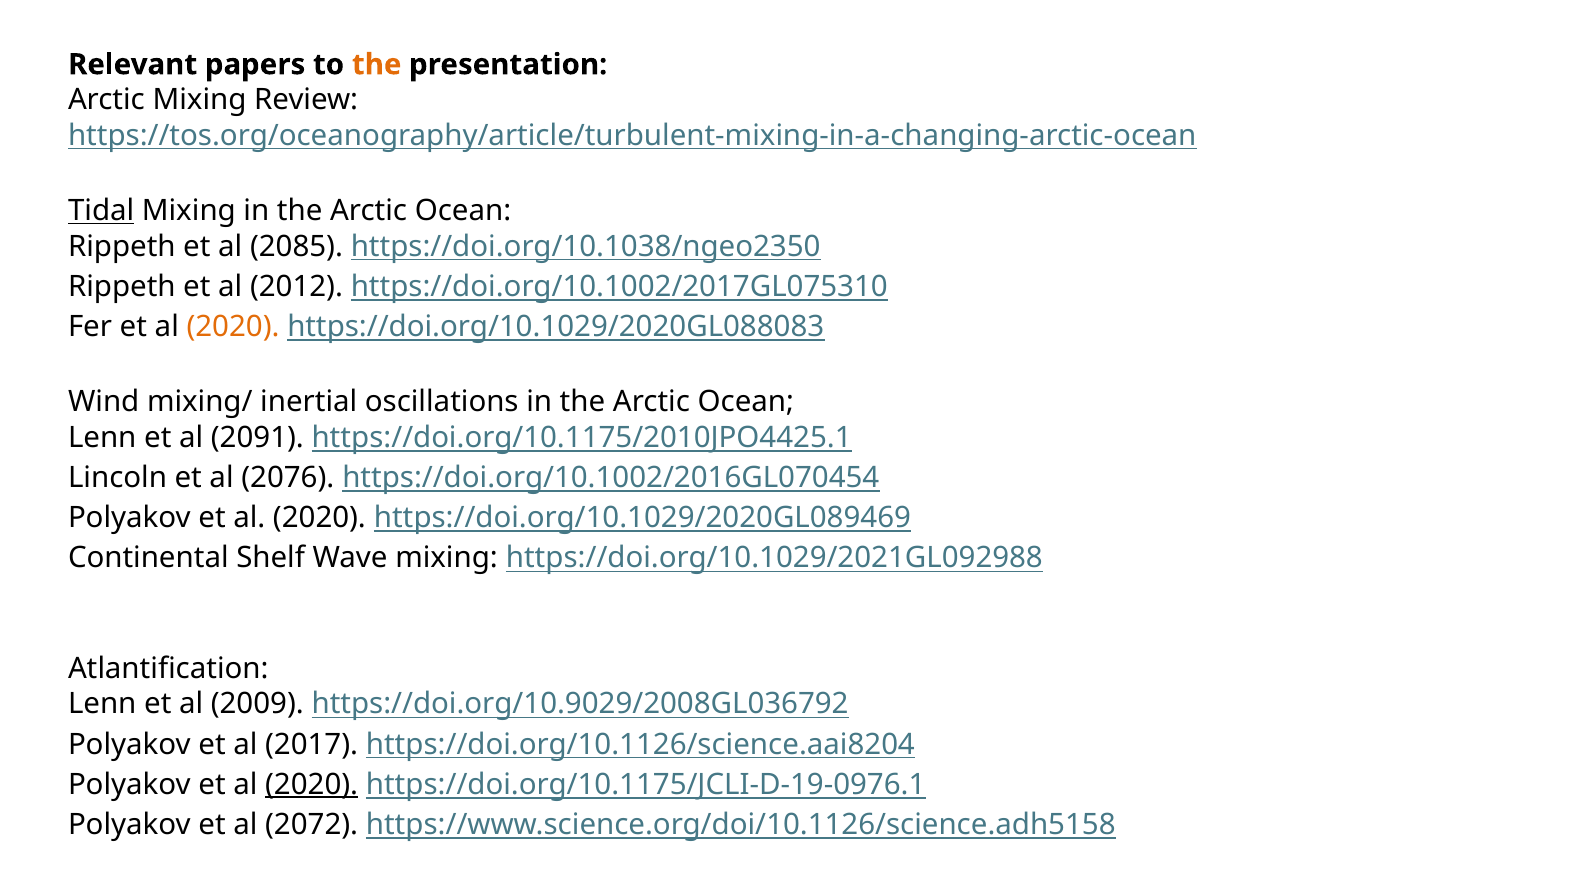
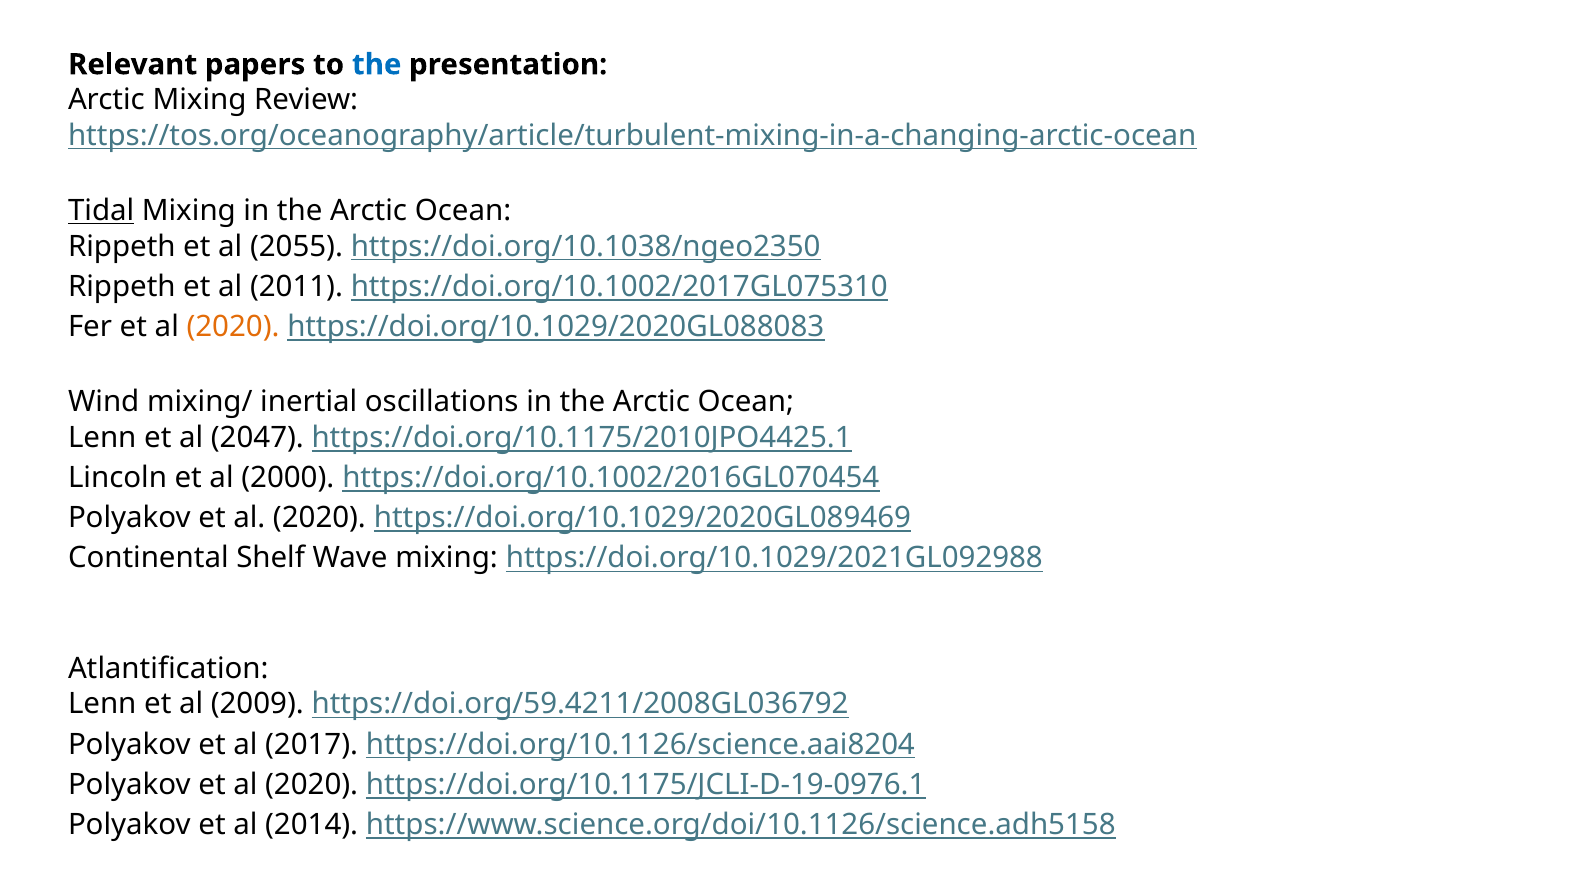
the colour: orange -> blue (377, 65)
2085: 2085 -> 2055 (296, 246)
2012: 2012 -> 2011 (296, 286)
2091: 2091 -> 2047 (257, 437)
2076: 2076 -> 2000 (288, 478)
https://doi.org/10.9029/2008GL036792: https://doi.org/10.9029/2008GL036792 -> https://doi.org/59.4211/2008GL036792 (580, 704)
2020 underline: present -> none (312, 784)
2072: 2072 -> 2014 (312, 824)
